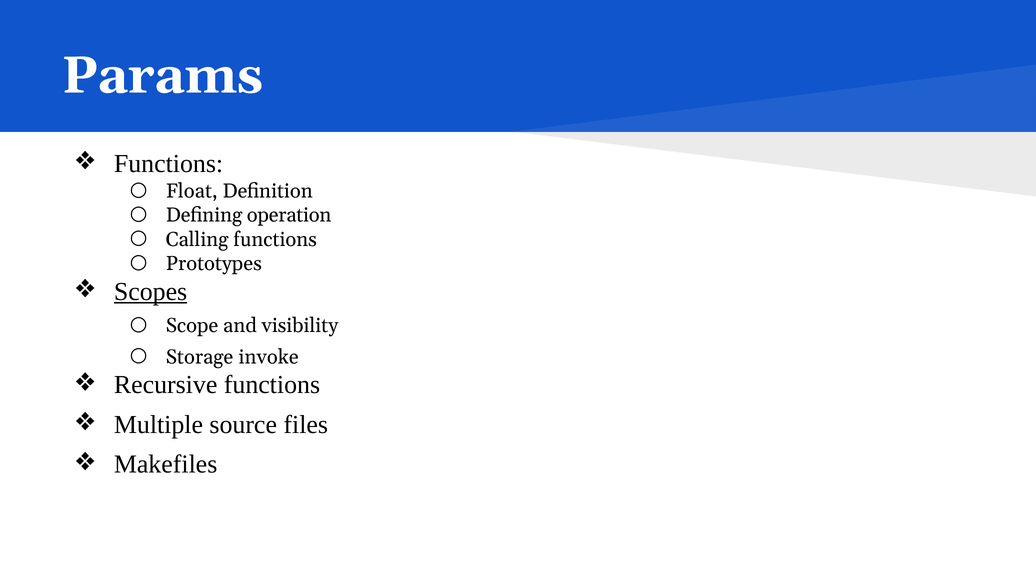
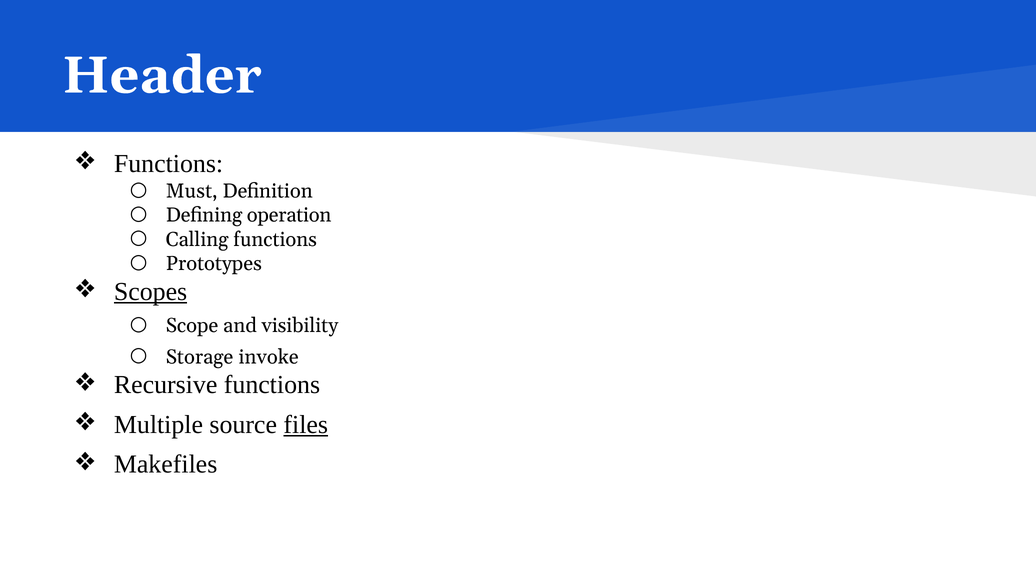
Params: Params -> Header (162, 75)
Float: Float -> Must (192, 191)
files underline: none -> present (306, 424)
